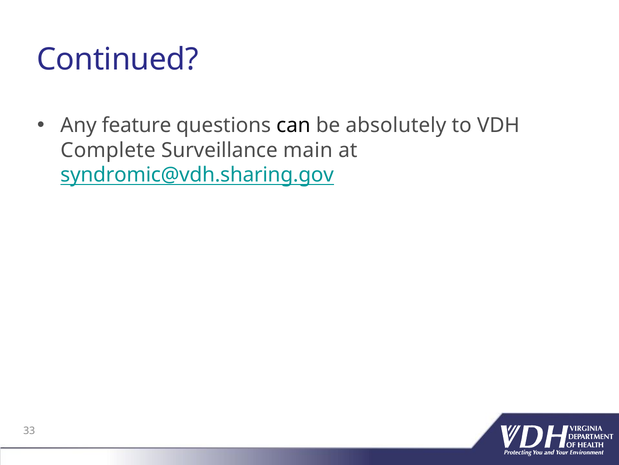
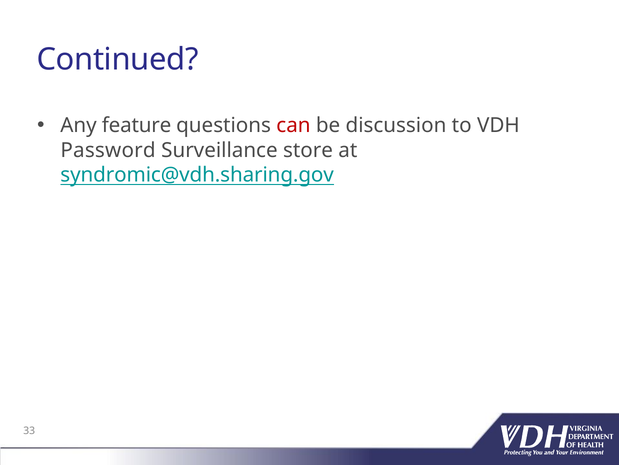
can colour: black -> red (293, 125)
absolutely: absolutely -> discussion (396, 125)
Complete: Complete -> Password (108, 150)
main: main -> store (308, 150)
